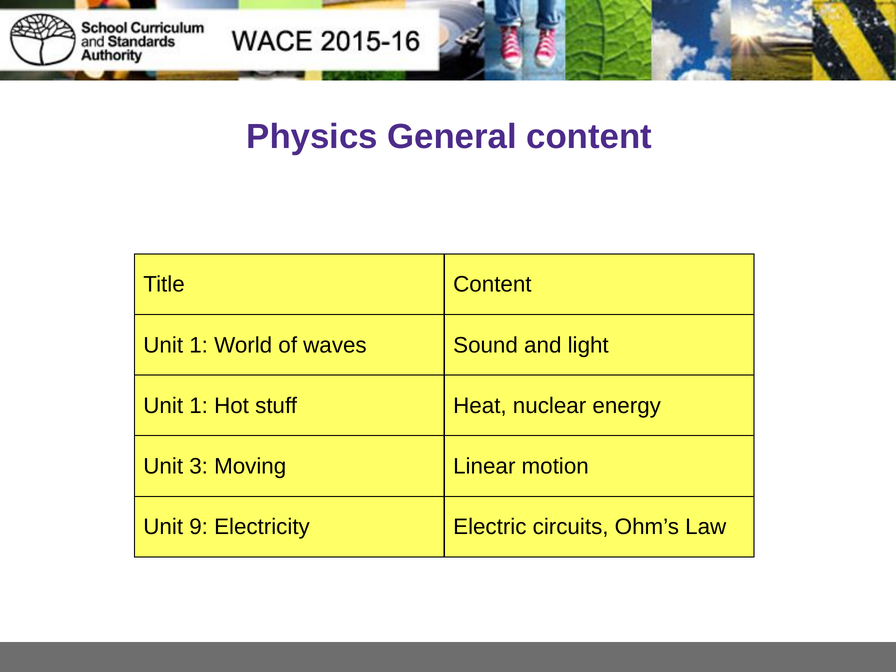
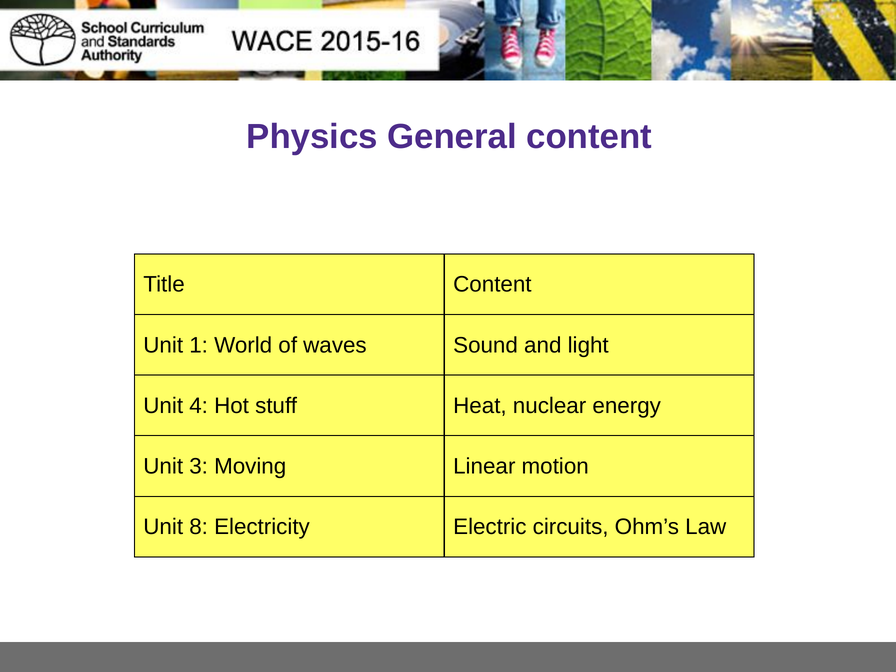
1: 1 -> 4 (199, 406)
9: 9 -> 8 (199, 527)
